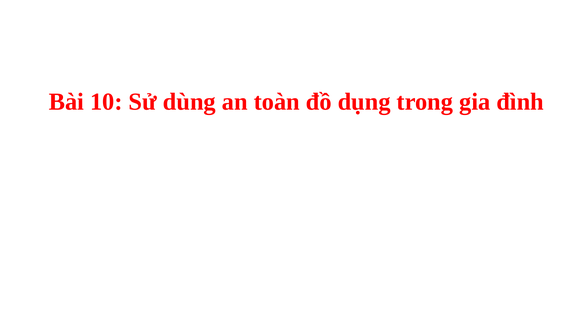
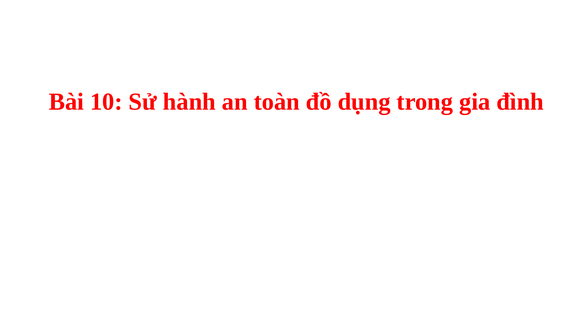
dùng: dùng -> hành (189, 102)
